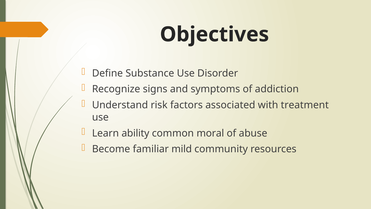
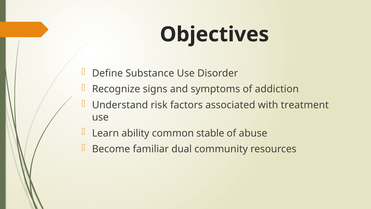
moral: moral -> stable (210, 133)
mild: mild -> dual (182, 149)
